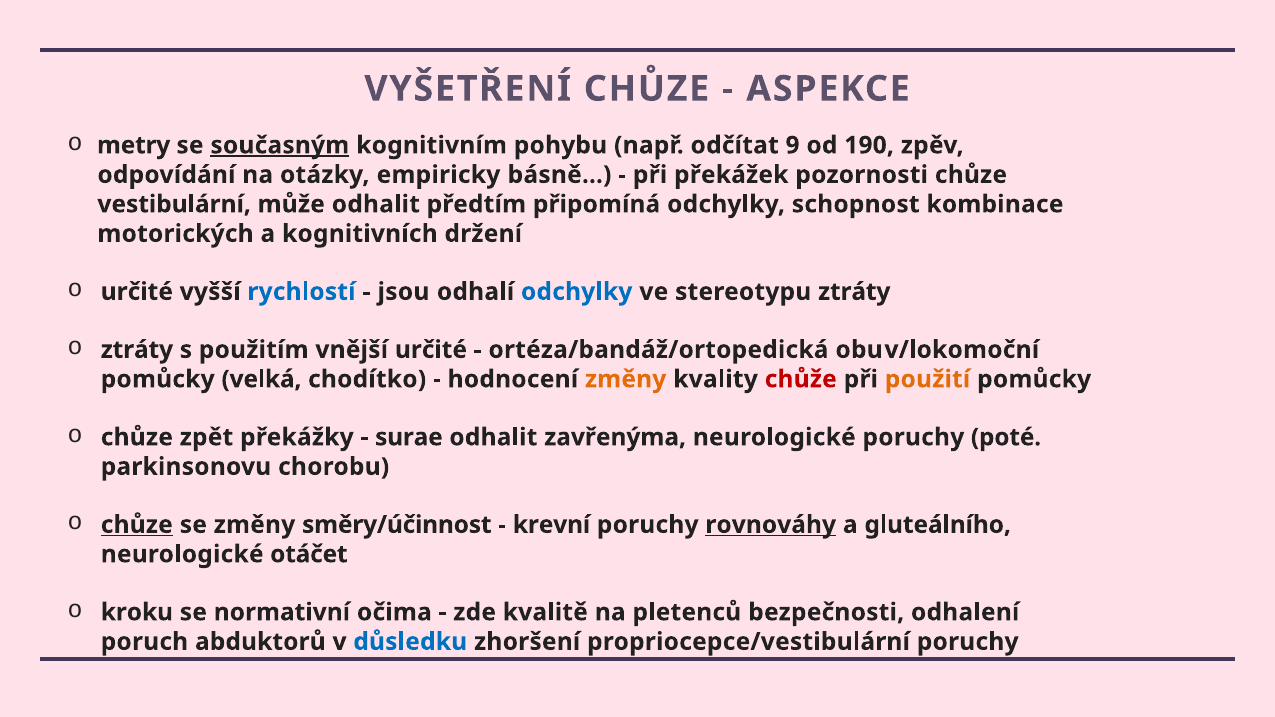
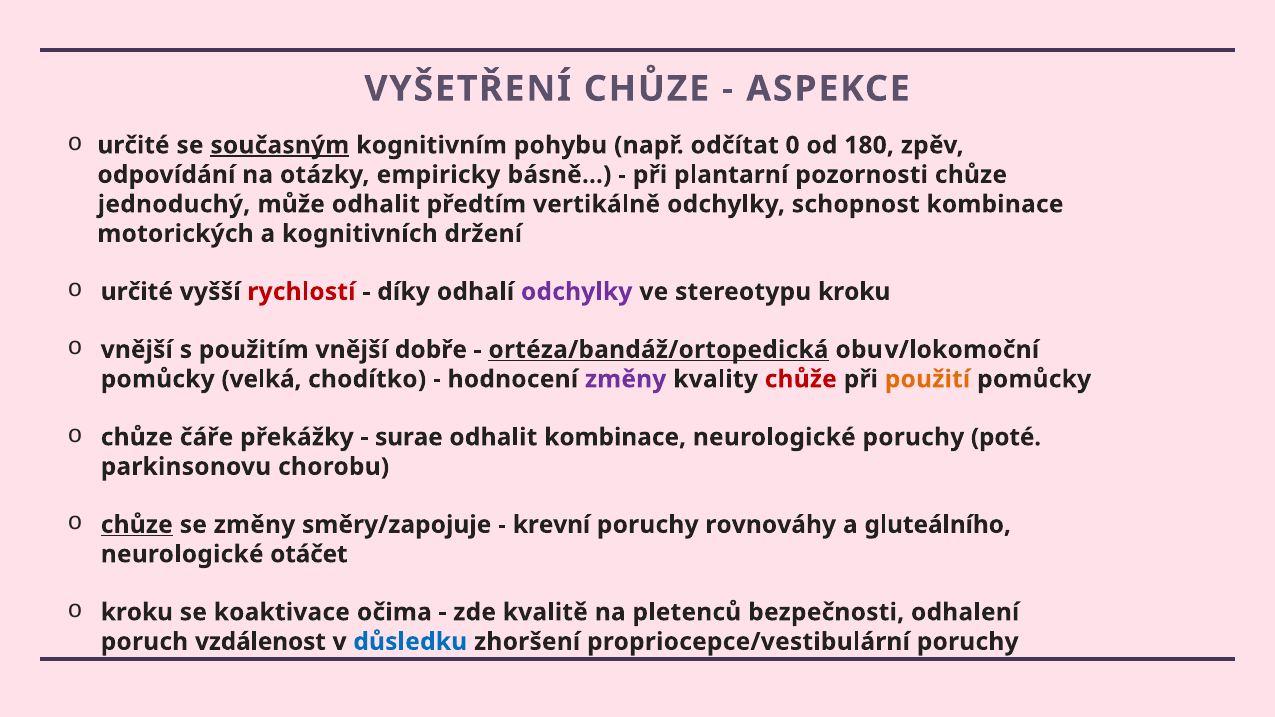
metry: metry -> určité (133, 145)
9: 9 -> 0 (793, 145)
190: 190 -> 180 (869, 145)
překážek: překážek -> plantarní (731, 175)
vestibulární: vestibulární -> jednoduchý (174, 204)
připomíná: připomíná -> vertikálně (597, 204)
rychlostí colour: blue -> red (301, 292)
jsou: jsou -> díky (404, 292)
odchylky colour: blue -> purple (577, 292)
stereotypu ztráty: ztráty -> kroku (854, 292)
ztráty: ztráty -> vnější (137, 350)
vnější určité: určité -> dobře (431, 350)
ortéza/bandáž/ortopedická underline: none -> present (658, 350)
změny colour: orange -> purple (626, 379)
zpět: zpět -> čáře (206, 437)
odhalit zavřenýma: zavřenýma -> kombinace (615, 437)
směry/účinnost: směry/účinnost -> směry/zapojuje (397, 525)
rovnováhy underline: present -> none (771, 525)
normativní: normativní -> koaktivace (282, 612)
abduktorů: abduktorů -> vzdálenost (260, 642)
